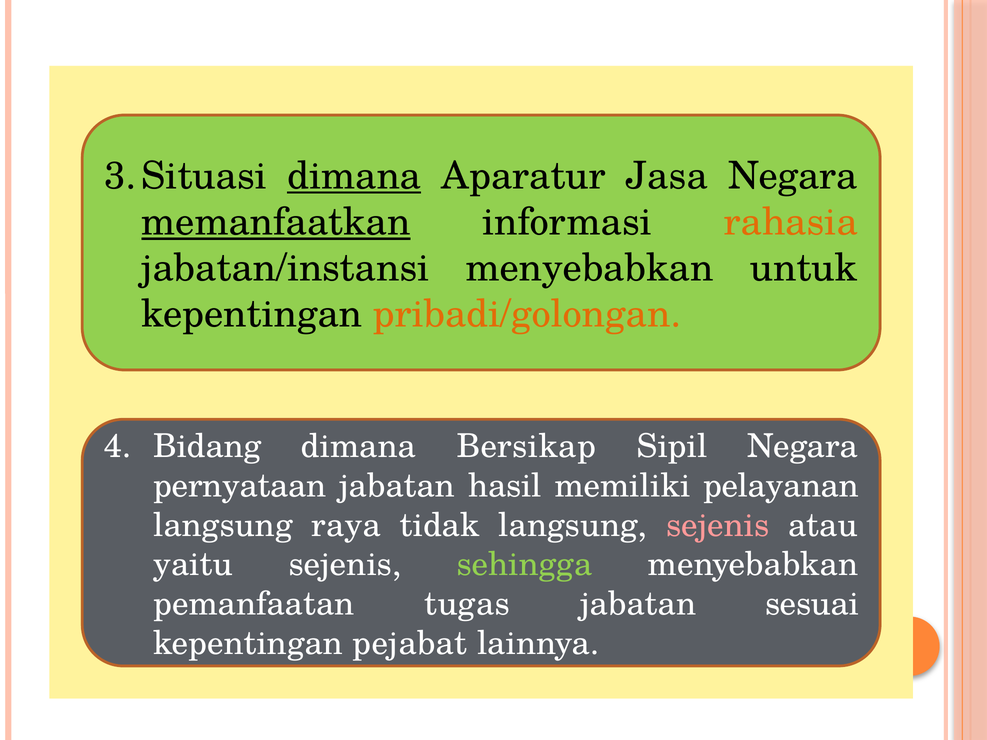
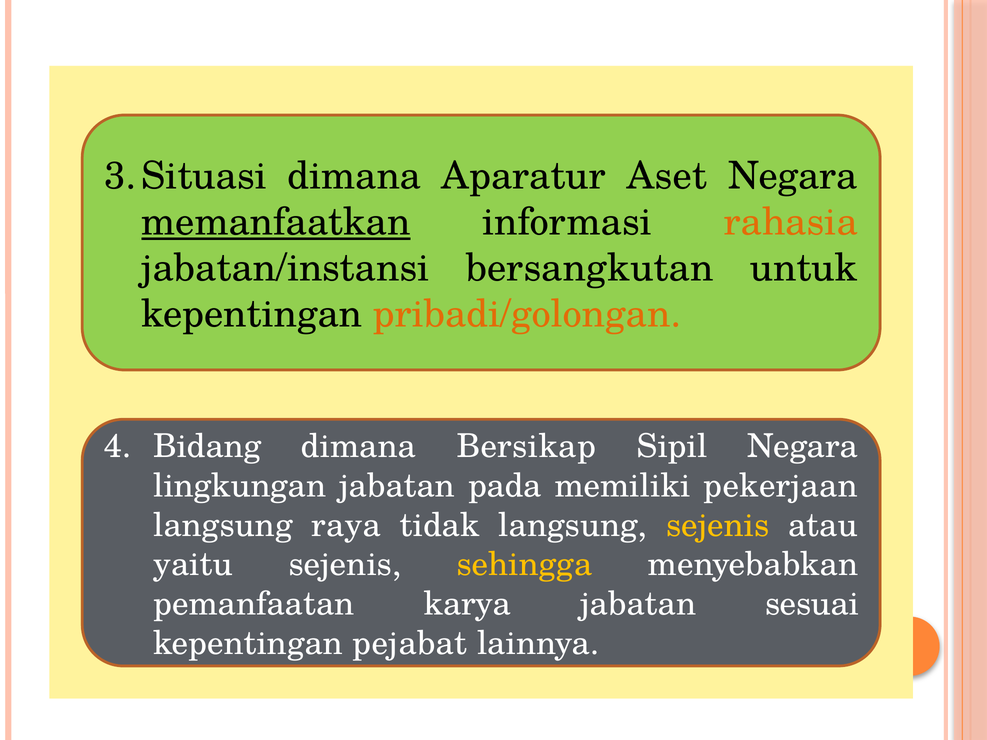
dimana underline: present -> none (354, 176)
Jasa: Jasa -> Aset (667, 176)
jabatan/instansi menyebabkan: menyebabkan -> bersangkutan (590, 268)
pernyataan: pernyataan -> lingkungan (240, 486)
hasil: hasil -> pada (505, 486)
pelayanan: pelayanan -> pekerjaan (781, 486)
sejenis colour: pink -> yellow (718, 525)
sehingga colour: light green -> yellow (524, 565)
tugas: tugas -> karya (467, 604)
